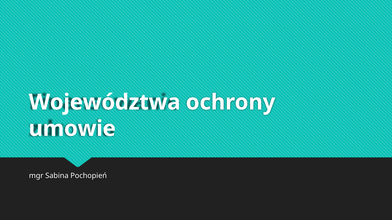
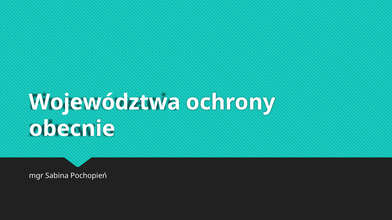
umowie: umowie -> obecnie (72, 129)
